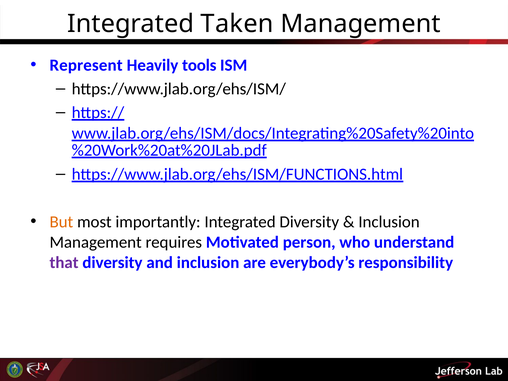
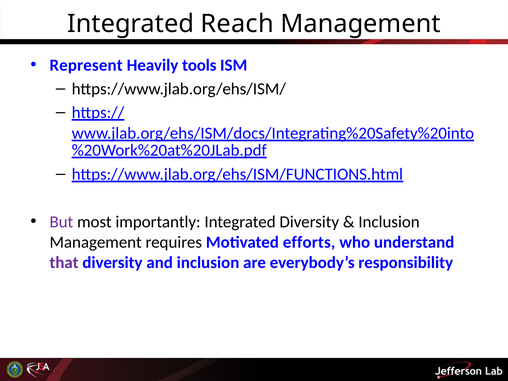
Taken: Taken -> Reach (237, 24)
But colour: orange -> purple (61, 222)
person: person -> efforts (309, 242)
